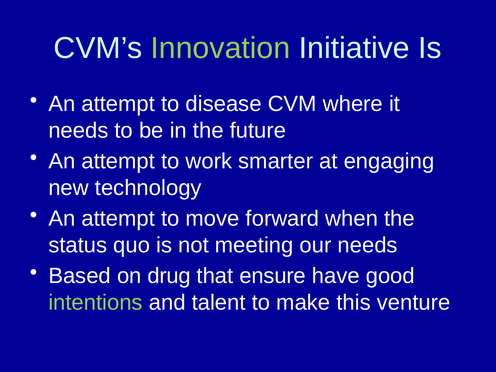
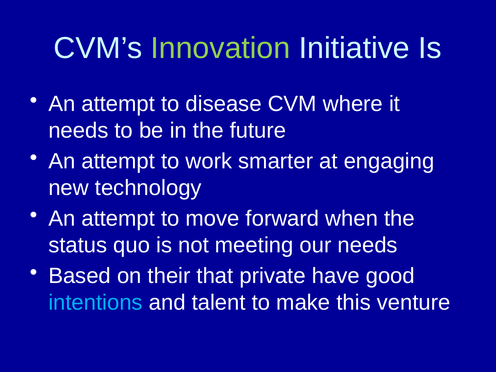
drug: drug -> their (169, 276)
ensure: ensure -> private (273, 276)
intentions colour: light green -> light blue (96, 303)
